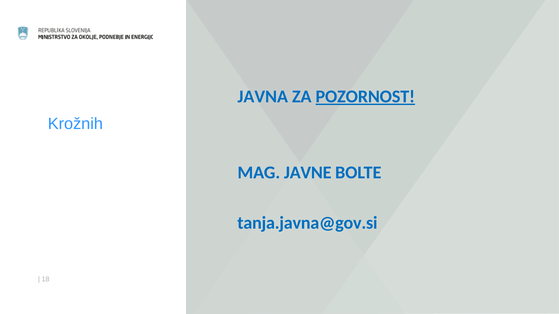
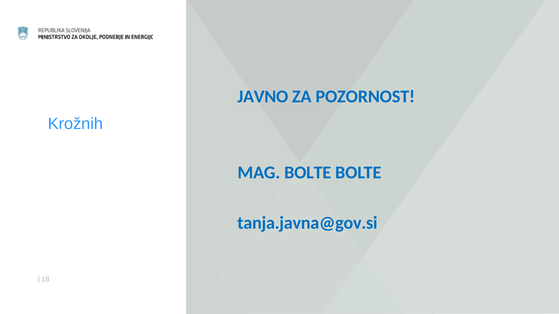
JAVNA: JAVNA -> JAVNO (263, 97)
POZORNOST underline: present -> none (365, 97)
MAG JAVNE: JAVNE -> BOLTE (308, 173)
